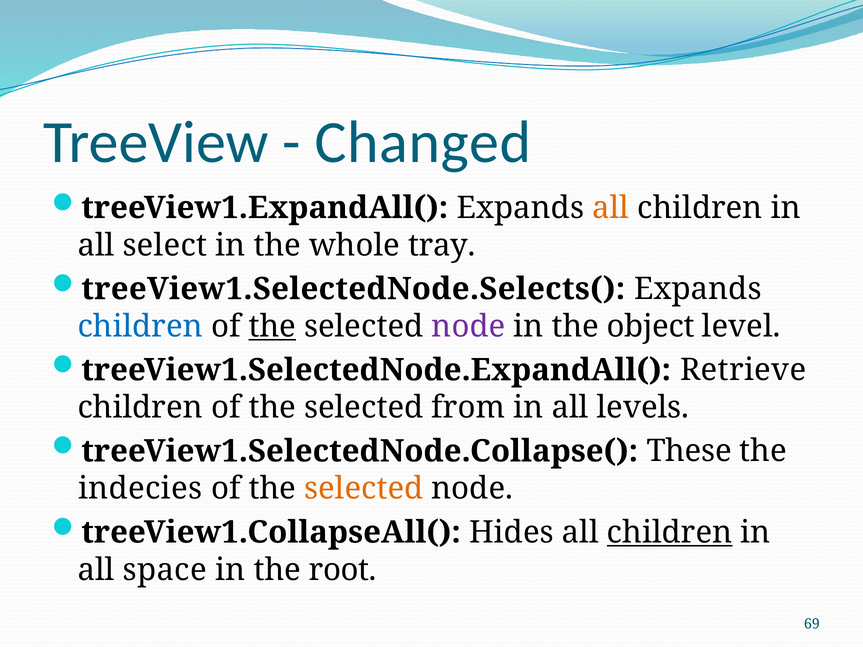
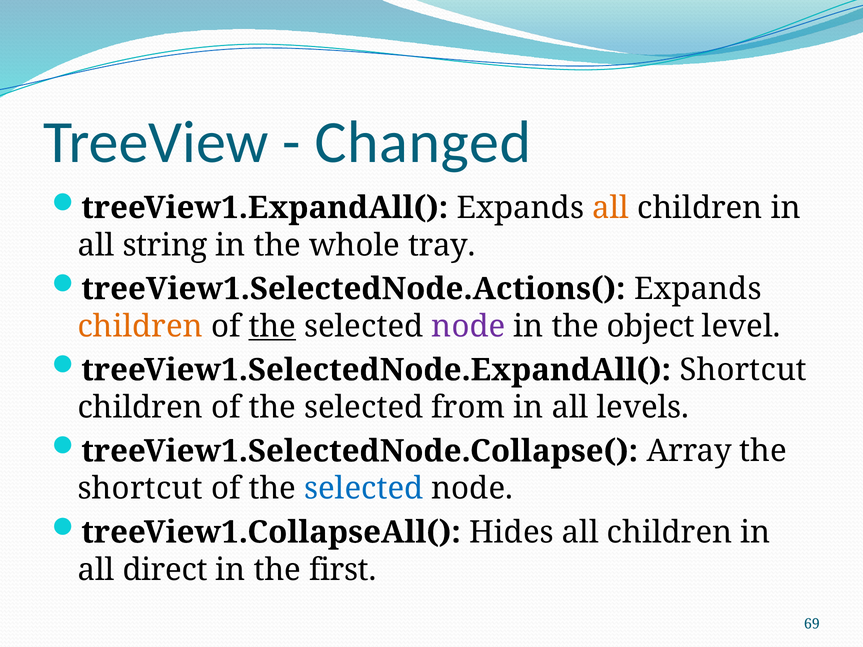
select: select -> string (165, 245)
treeView1.SelectedNode.Selects(: treeView1.SelectedNode.Selects( -> treeView1.SelectedNode.Actions( (353, 289)
children colour: blue -> orange (140, 326)
treeView1.SelectedNode.ExpandAll( Retrieve: Retrieve -> Shortcut (743, 370)
These: These -> Array (689, 451)
indecies: indecies -> shortcut (140, 489)
selected colour: orange -> blue (364, 489)
children underline: present -> none (670, 533)
space: space -> direct (165, 570)
root: root -> first (343, 570)
